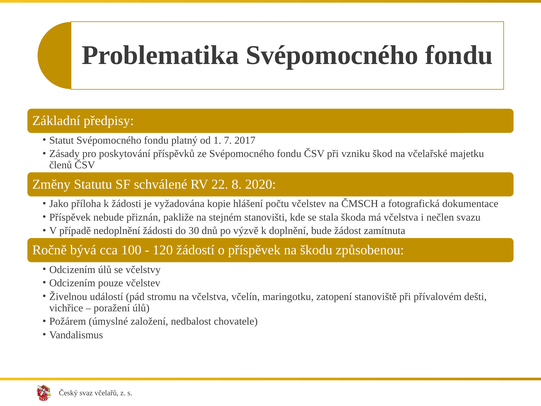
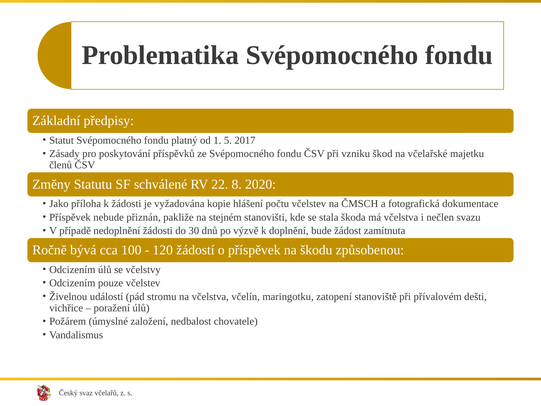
7: 7 -> 5 (228, 140)
